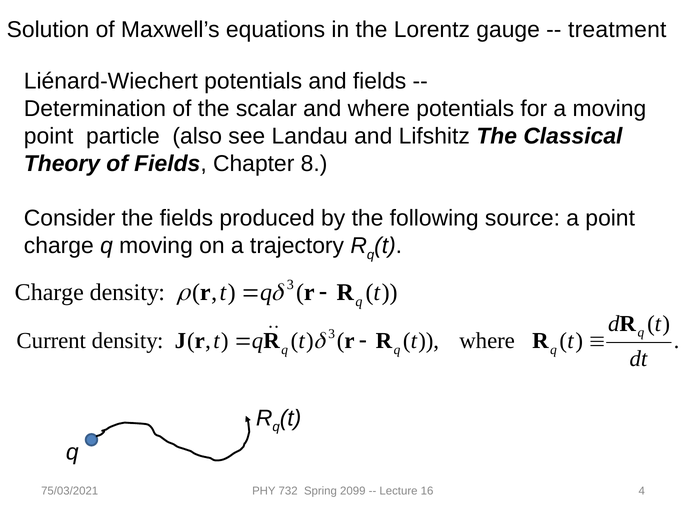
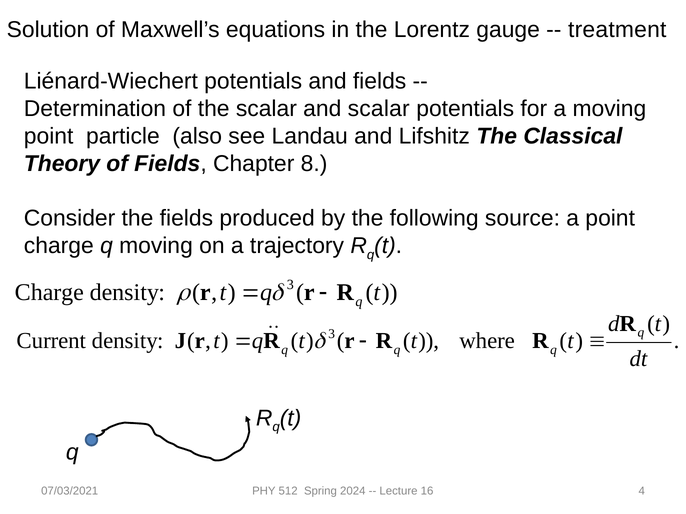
and where: where -> scalar (379, 109)
75/03/2021: 75/03/2021 -> 07/03/2021 (70, 491)
732: 732 -> 512 (288, 491)
2099: 2099 -> 2024 (353, 491)
